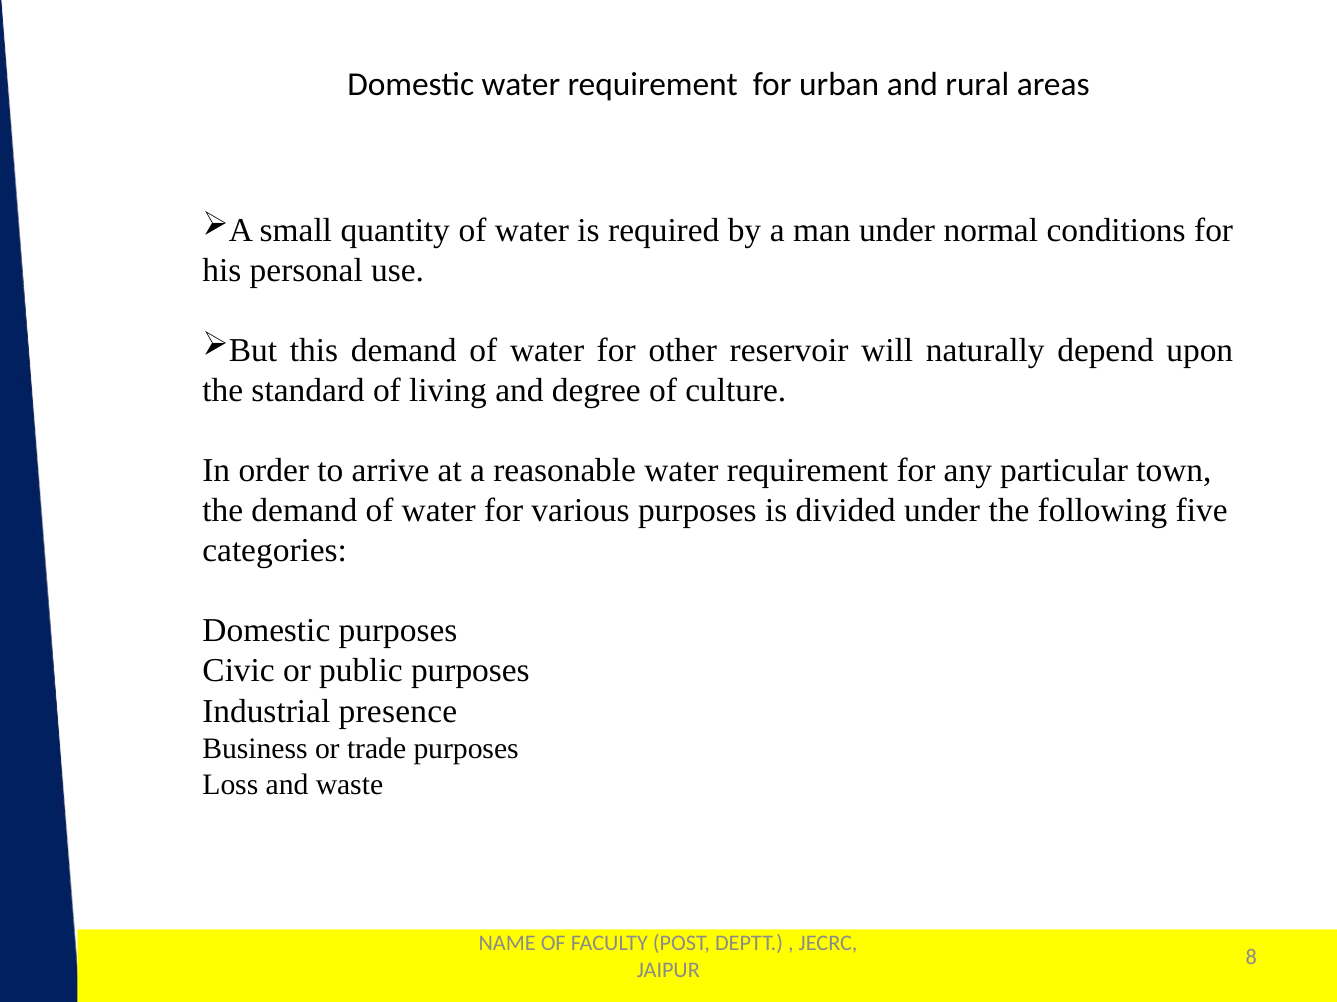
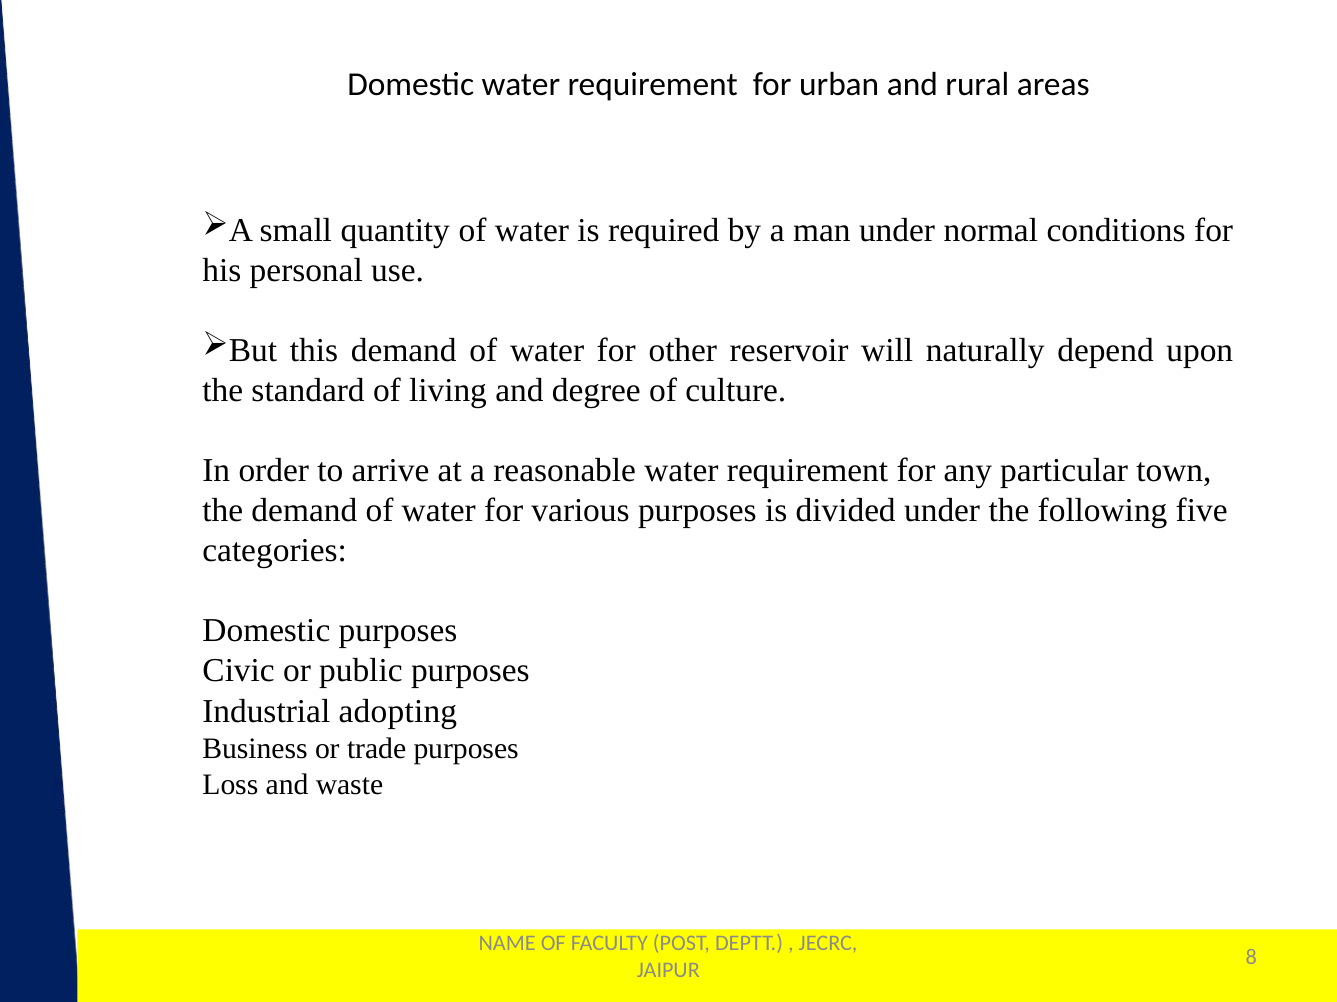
presence: presence -> adopting (398, 712)
